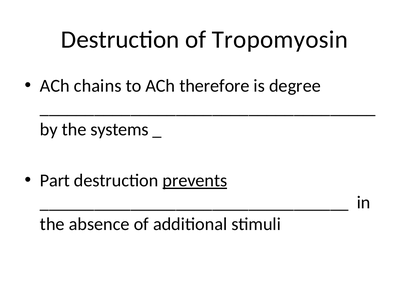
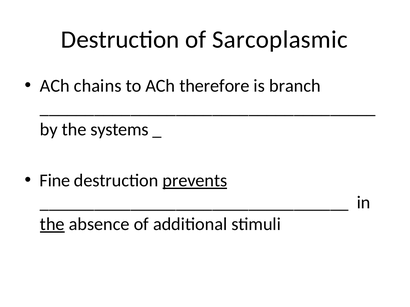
Tropomyosin: Tropomyosin -> Sarcoplasmic (280, 40)
degree: degree -> branch (295, 86)
Part: Part -> Fine (55, 181)
the underline: none -> present (52, 225)
